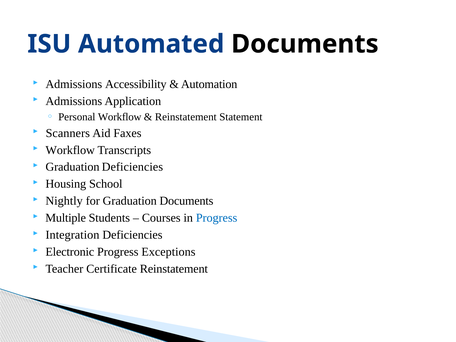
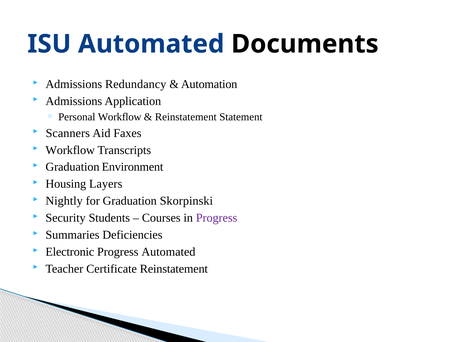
Accessibility: Accessibility -> Redundancy (136, 84)
Graduation Deficiencies: Deficiencies -> Environment (133, 167)
School: School -> Layers (106, 184)
Graduation Documents: Documents -> Skorpinski (186, 201)
Multiple: Multiple -> Security (66, 218)
Progress colour: blue -> purple (217, 218)
Integration: Integration -> Summaries (73, 235)
Progress Exceptions: Exceptions -> Automated (168, 252)
